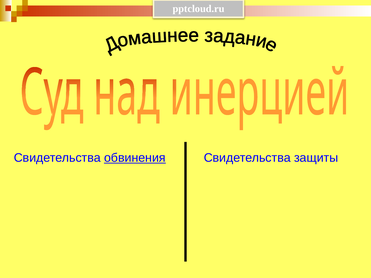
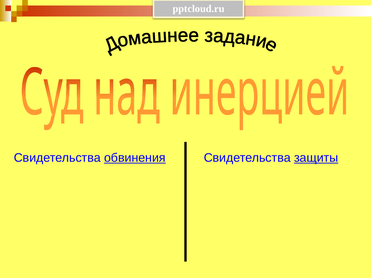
защиты underline: none -> present (316, 158)
